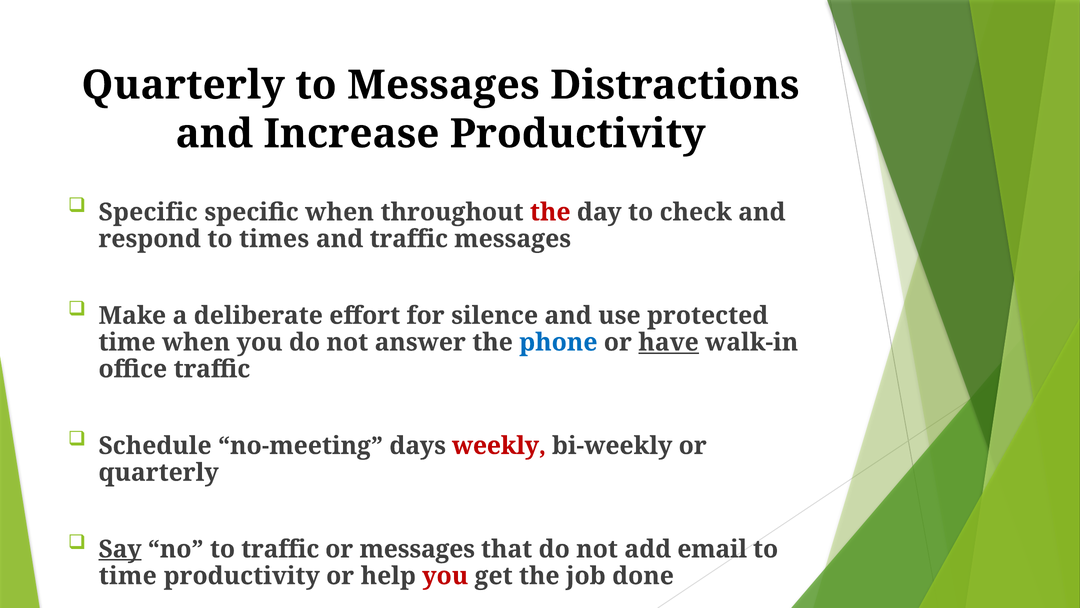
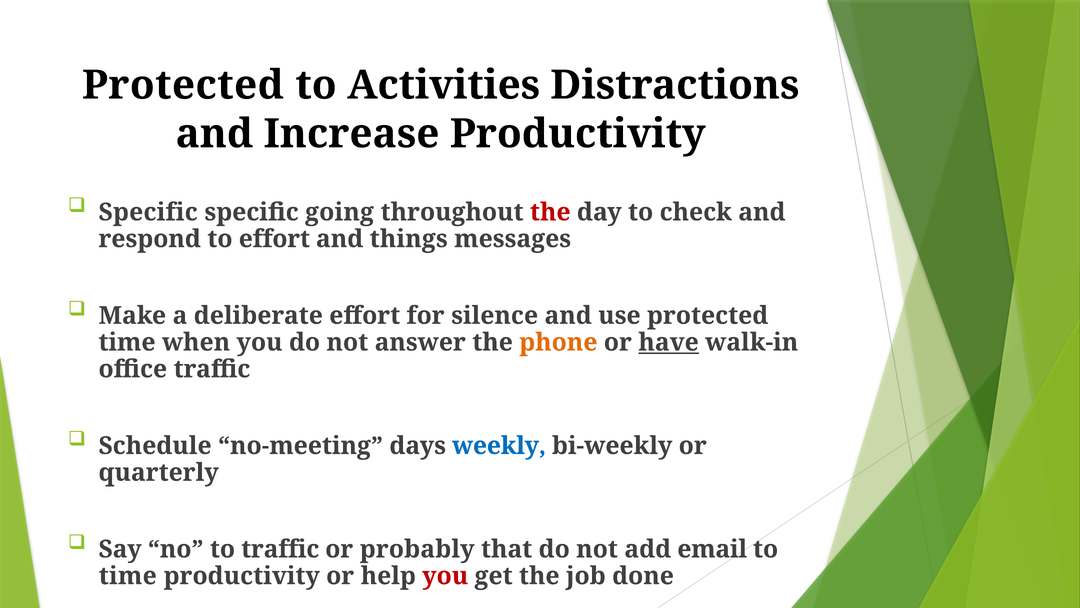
Quarterly: Quarterly -> Protected (183, 85)
to Messages: Messages -> Activities (444, 85)
specific when: when -> going (340, 212)
to times: times -> effort (274, 239)
and traffic: traffic -> things (409, 239)
phone colour: blue -> orange (558, 342)
weekly colour: red -> blue (499, 445)
Say underline: present -> none (120, 549)
or messages: messages -> probably (417, 549)
